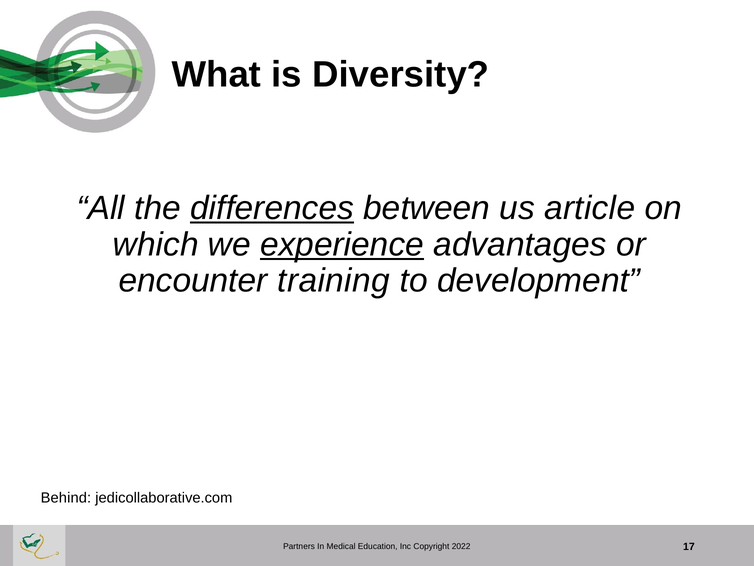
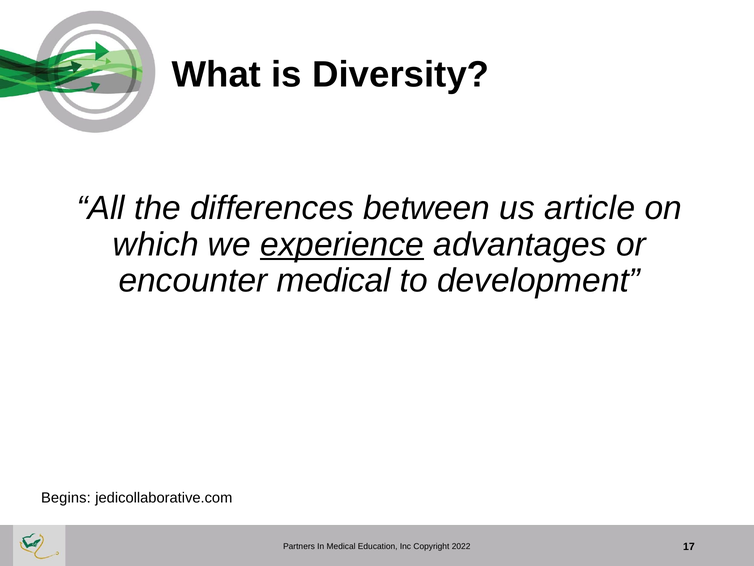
differences underline: present -> none (272, 208)
encounter training: training -> medical (334, 281)
Behind: Behind -> Begins (66, 497)
